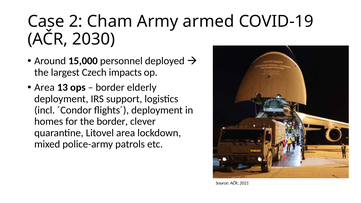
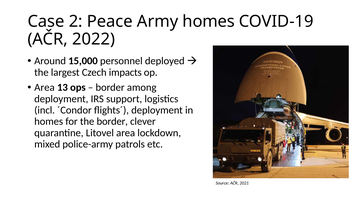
Cham: Cham -> Peace (110, 21)
Army armed: armed -> homes (209, 21)
2030: 2030 -> 2022 (94, 39)
elderly: elderly -> among (142, 87)
